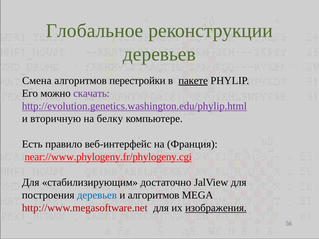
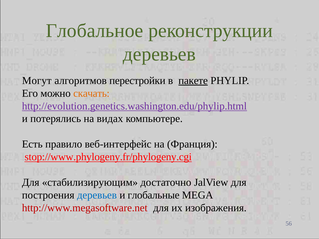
Смена: Смена -> Могут (37, 81)
скачать colour: purple -> orange (91, 93)
вторичную: вторичную -> потерялись (56, 119)
белку: белку -> видах (110, 119)
near://www.phylogeny.fr/phylogeny.cgi: near://www.phylogeny.fr/phylogeny.cgi -> stop://www.phylogeny.fr/phylogeny.cgi (108, 157)
и алгоритмов: алгоритмов -> глобальные (154, 195)
изображения underline: present -> none (216, 208)
